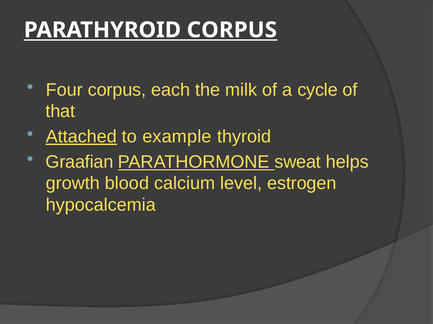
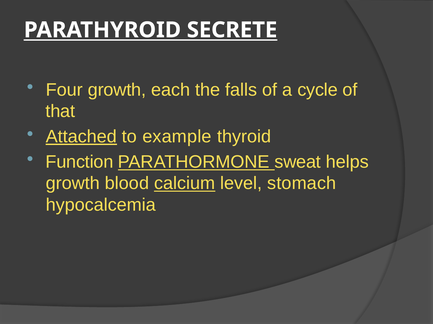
PARATHYROID CORPUS: CORPUS -> SECRETE (232, 30)
Four corpus: corpus -> growth (117, 90)
milk: milk -> falls (241, 90)
Graafian: Graafian -> Function (79, 162)
calcium underline: none -> present (185, 184)
estrogen: estrogen -> stomach (302, 184)
